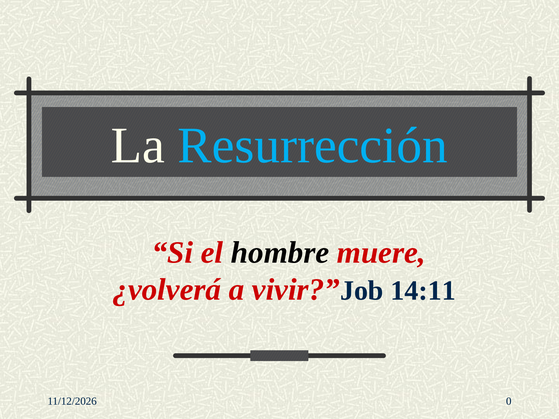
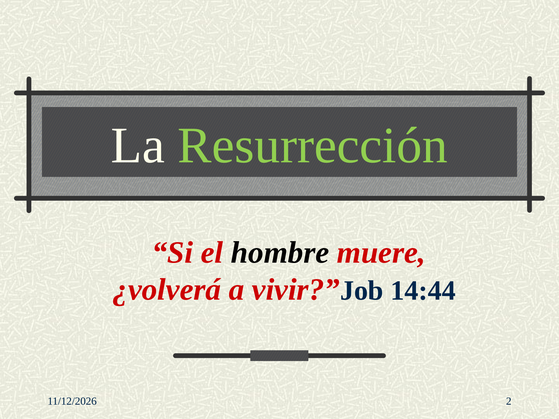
Resurrección colour: light blue -> light green (313, 146)
14:11: 14:11 -> 14:44 (423, 291)
0: 0 -> 2 (509, 401)
